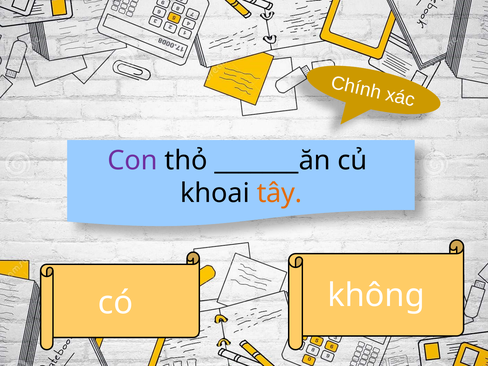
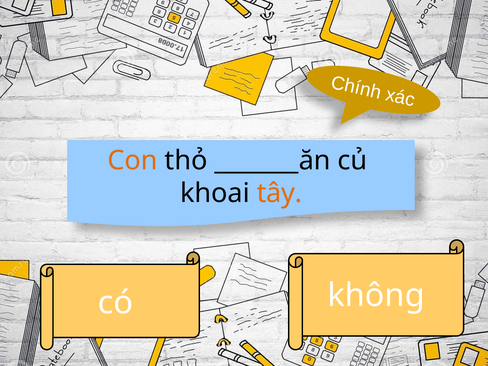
Con colour: purple -> orange (132, 161)
